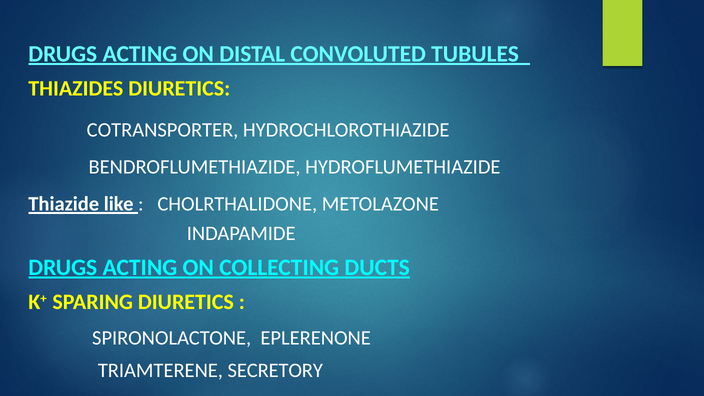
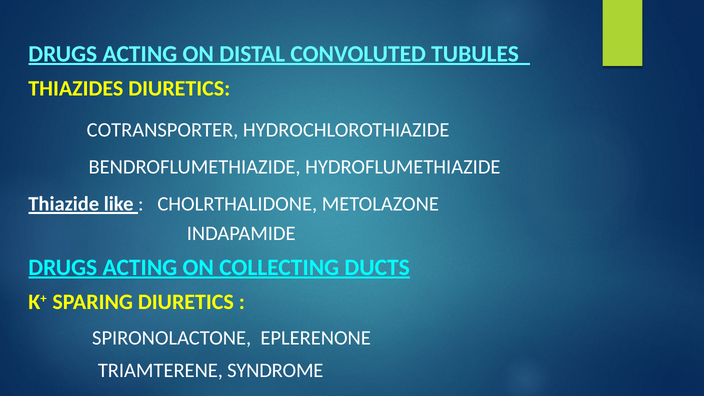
SECRETORY: SECRETORY -> SYNDROME (275, 370)
